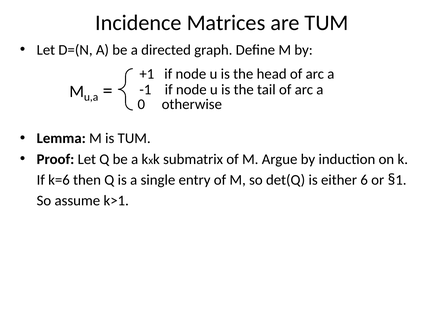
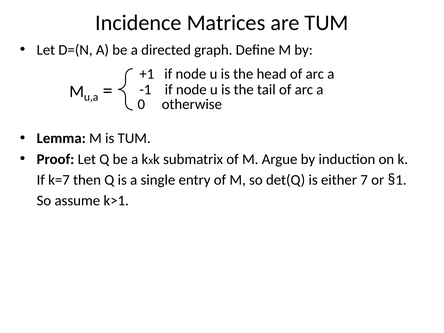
k=6: k=6 -> k=7 (59, 180)
6: 6 -> 7 (364, 180)
